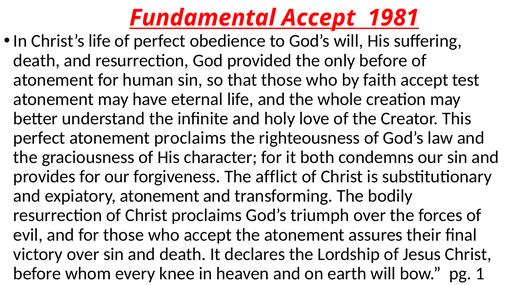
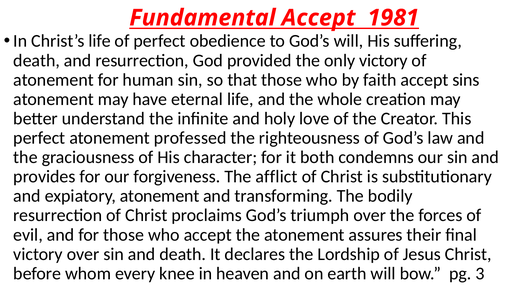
only before: before -> victory (383, 60)
test: test -> sins (466, 80)
atonement proclaims: proclaims -> professed (190, 138)
1: 1 -> 3 (480, 274)
